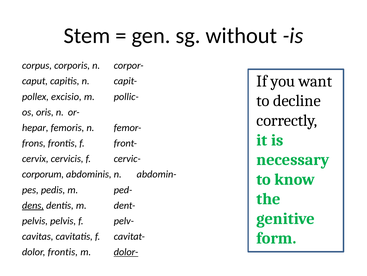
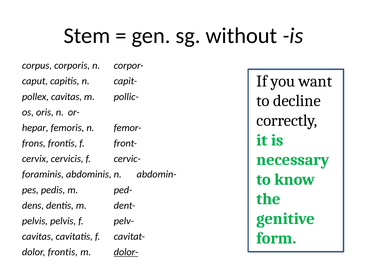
pollex excisio: excisio -> cavitas (66, 96)
corporum: corporum -> foraminis (43, 174)
dens underline: present -> none (33, 205)
